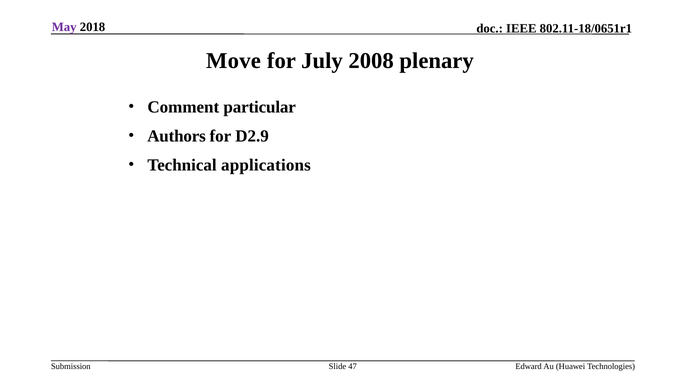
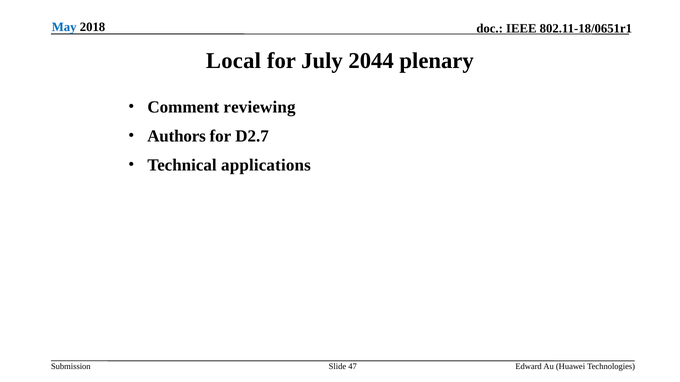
May colour: purple -> blue (64, 27)
Move: Move -> Local (233, 61)
2008: 2008 -> 2044 (371, 61)
particular: particular -> reviewing (260, 107)
D2.9: D2.9 -> D2.7 (252, 137)
